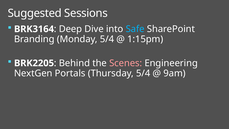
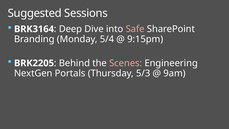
Safe colour: light blue -> pink (135, 29)
1:15pm: 1:15pm -> 9:15pm (145, 39)
Thursday 5/4: 5/4 -> 5/3 (143, 73)
